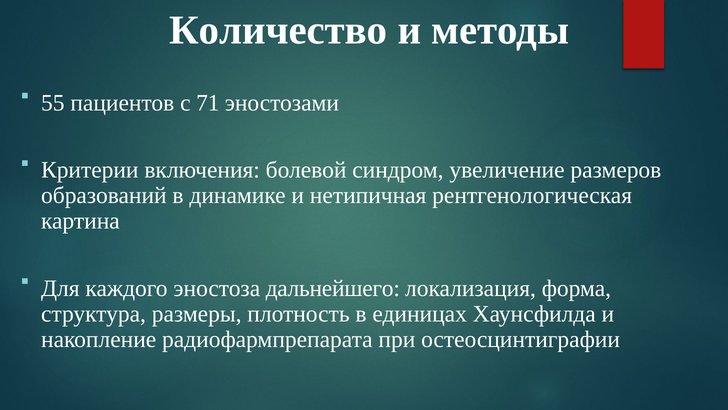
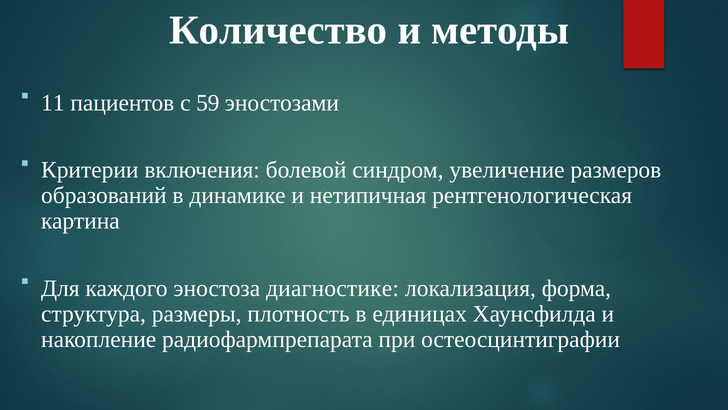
55: 55 -> 11 (53, 103)
71: 71 -> 59 (208, 103)
дальнейшего: дальнейшего -> диагностике (333, 288)
